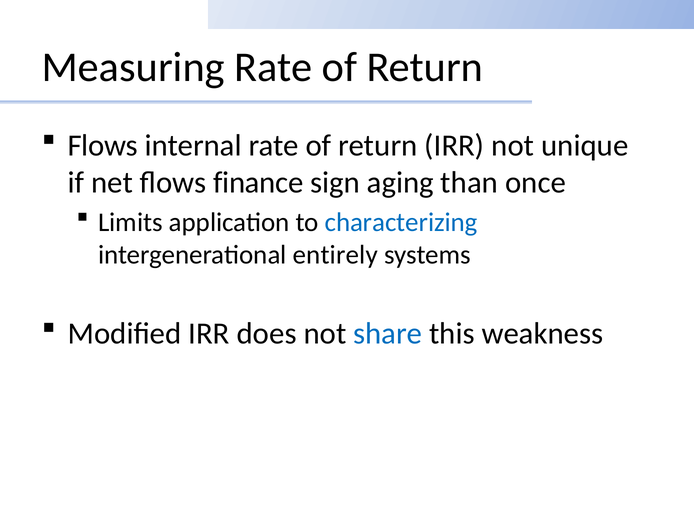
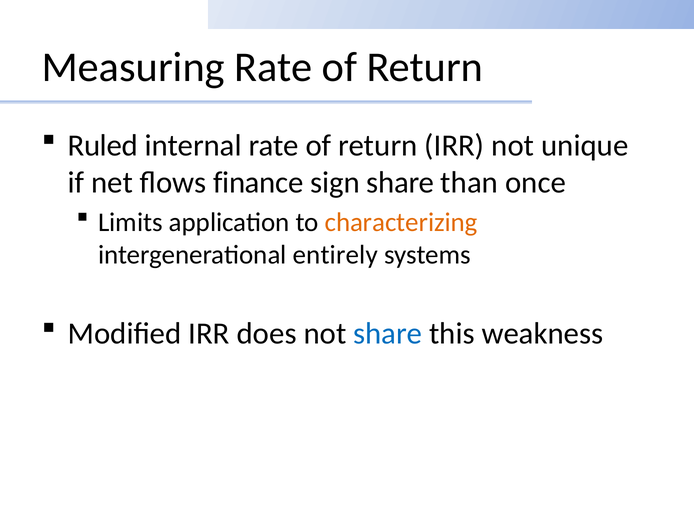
Flows: Flows -> Ruled (103, 146)
sign aging: aging -> share (400, 183)
characterizing colour: blue -> orange (401, 222)
